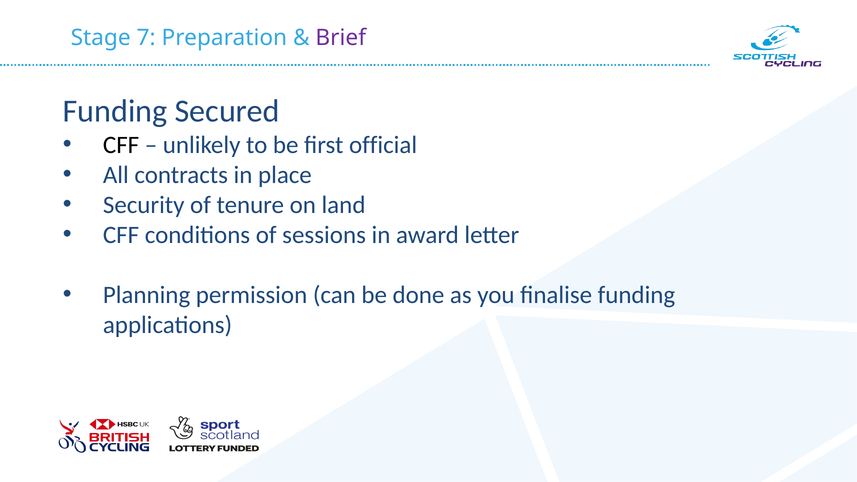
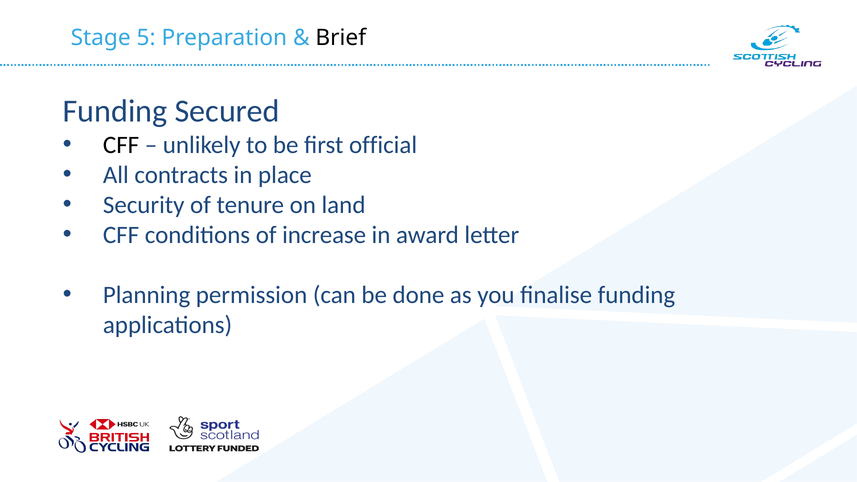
7: 7 -> 5 (146, 38)
Brief colour: purple -> black (341, 38)
sessions: sessions -> increase (324, 235)
